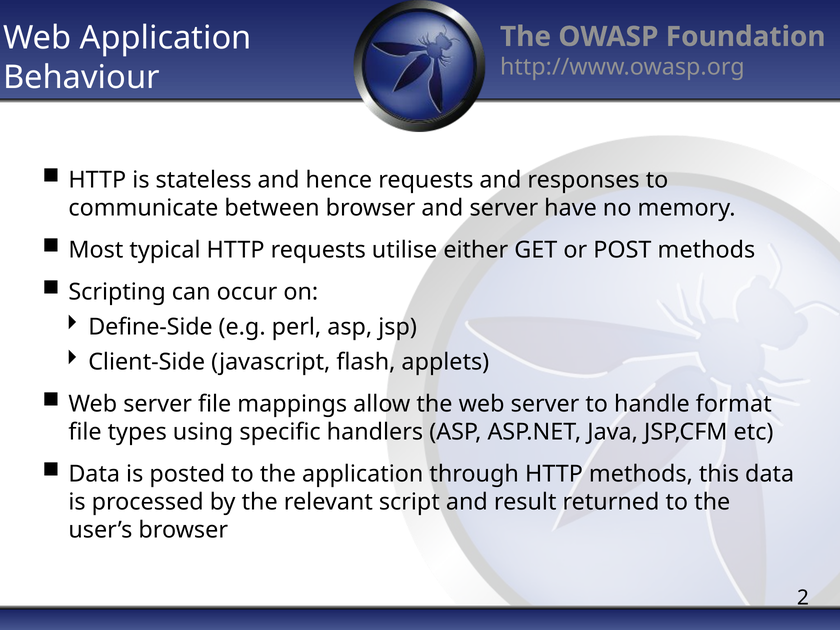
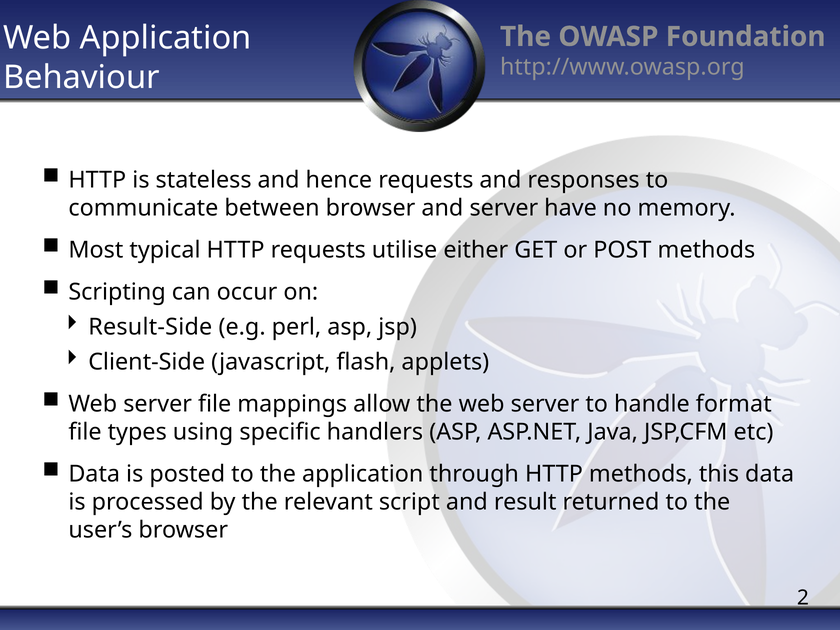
Define-Side: Define-Side -> Result-Side (150, 327)
